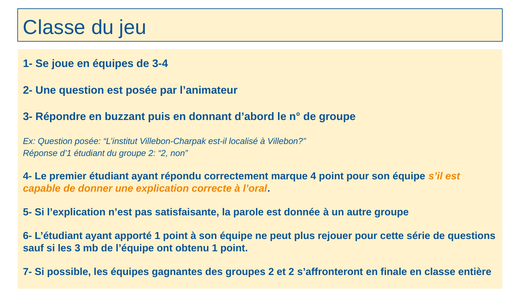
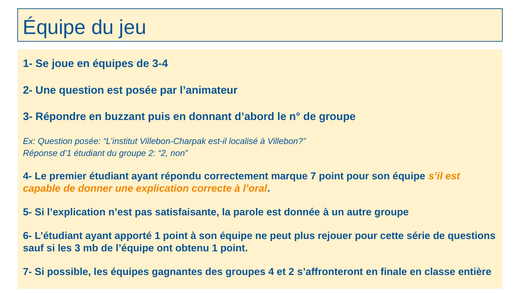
Classe: Classe -> Équipe (54, 27)
4: 4 -> 7 (313, 176)
groupes 2: 2 -> 4 (271, 271)
